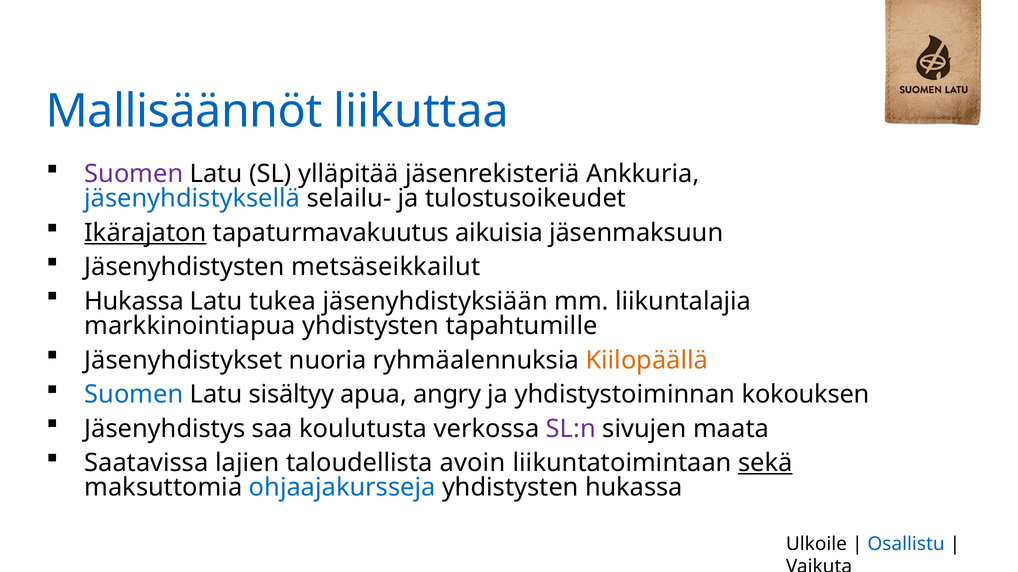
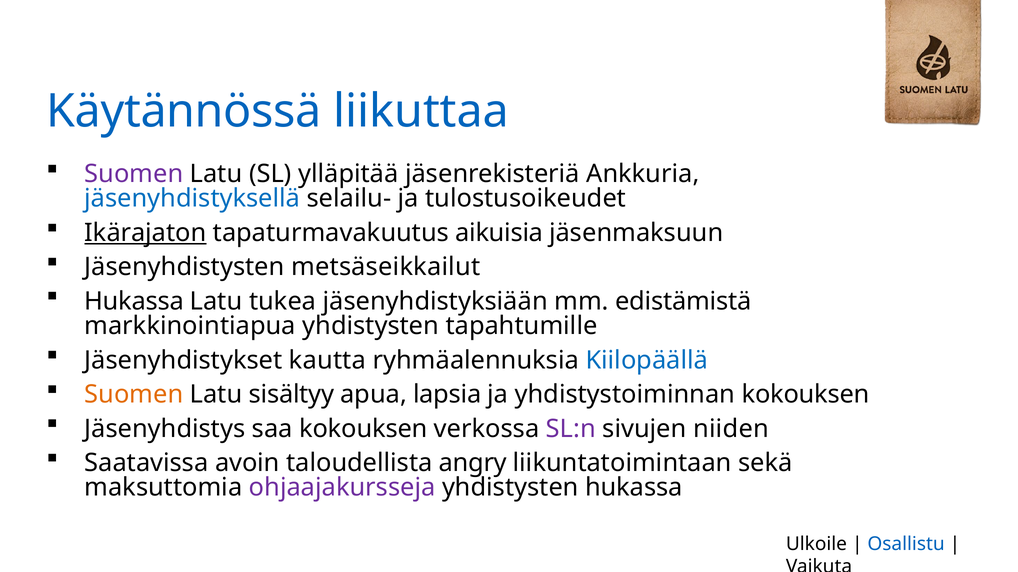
Mallisäännöt: Mallisäännöt -> Käytännössä (184, 111)
liikuntalajia: liikuntalajia -> edistämistä (683, 302)
nuoria: nuoria -> kautta (327, 361)
Kiilopäällä colour: orange -> blue (647, 361)
Suomen colour: blue -> orange (134, 395)
angry: angry -> lapsia (447, 395)
saa koulutusta: koulutusta -> kokouksen (363, 429)
maata: maata -> niiden (731, 429)
lajien: lajien -> avoin (247, 463)
avoin: avoin -> angry (473, 463)
sekä underline: present -> none (765, 463)
ohjaajakursseja colour: blue -> purple (342, 488)
